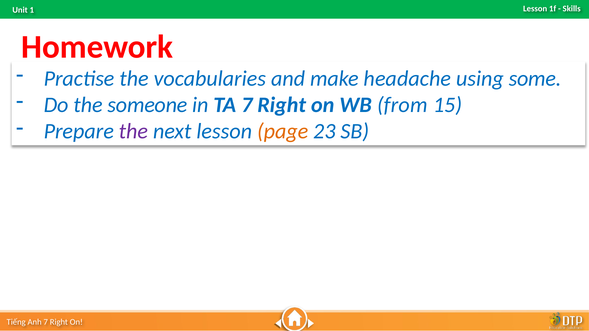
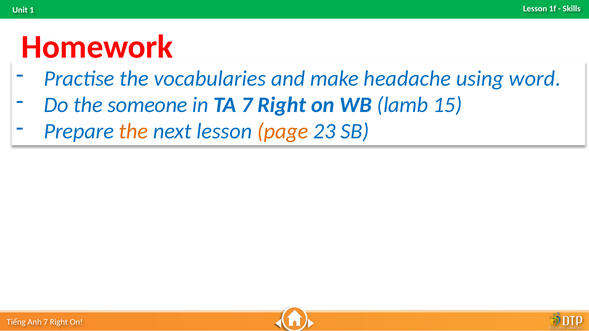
some: some -> word (535, 78)
from: from -> lamb (403, 105)
the colour: purple -> orange (134, 131)
